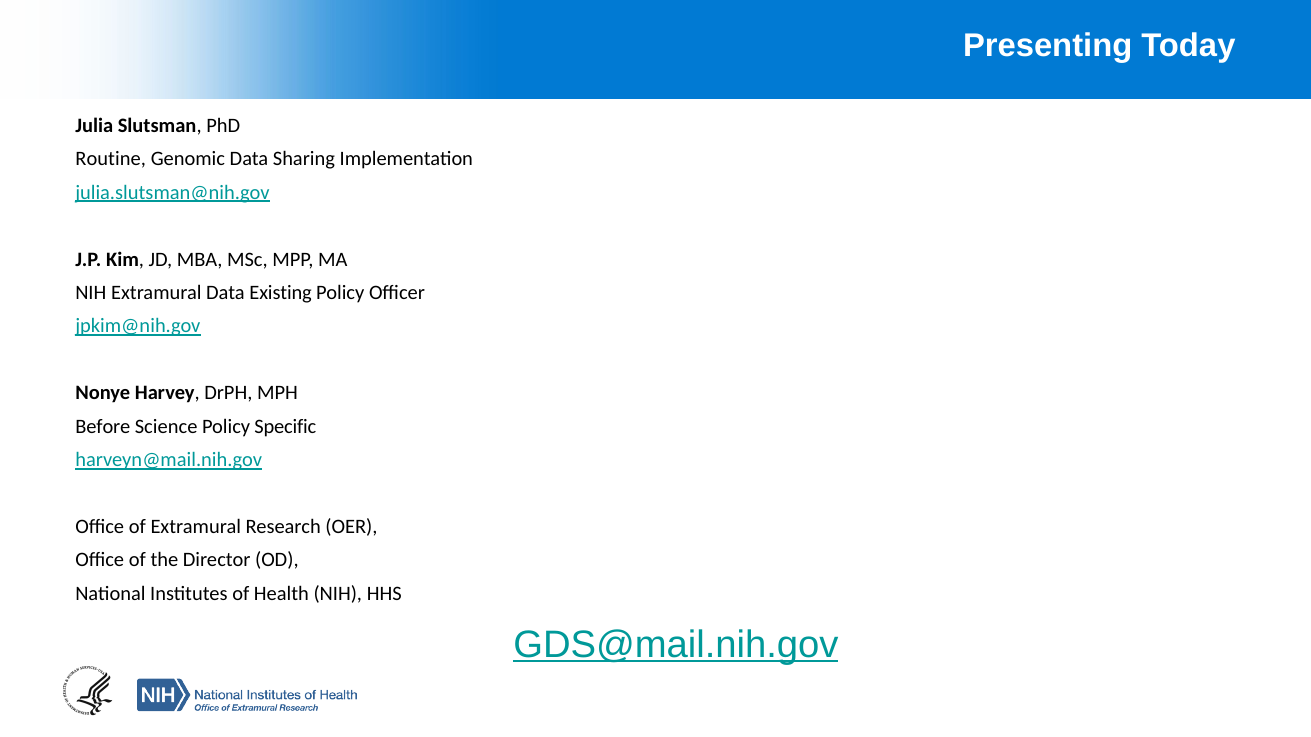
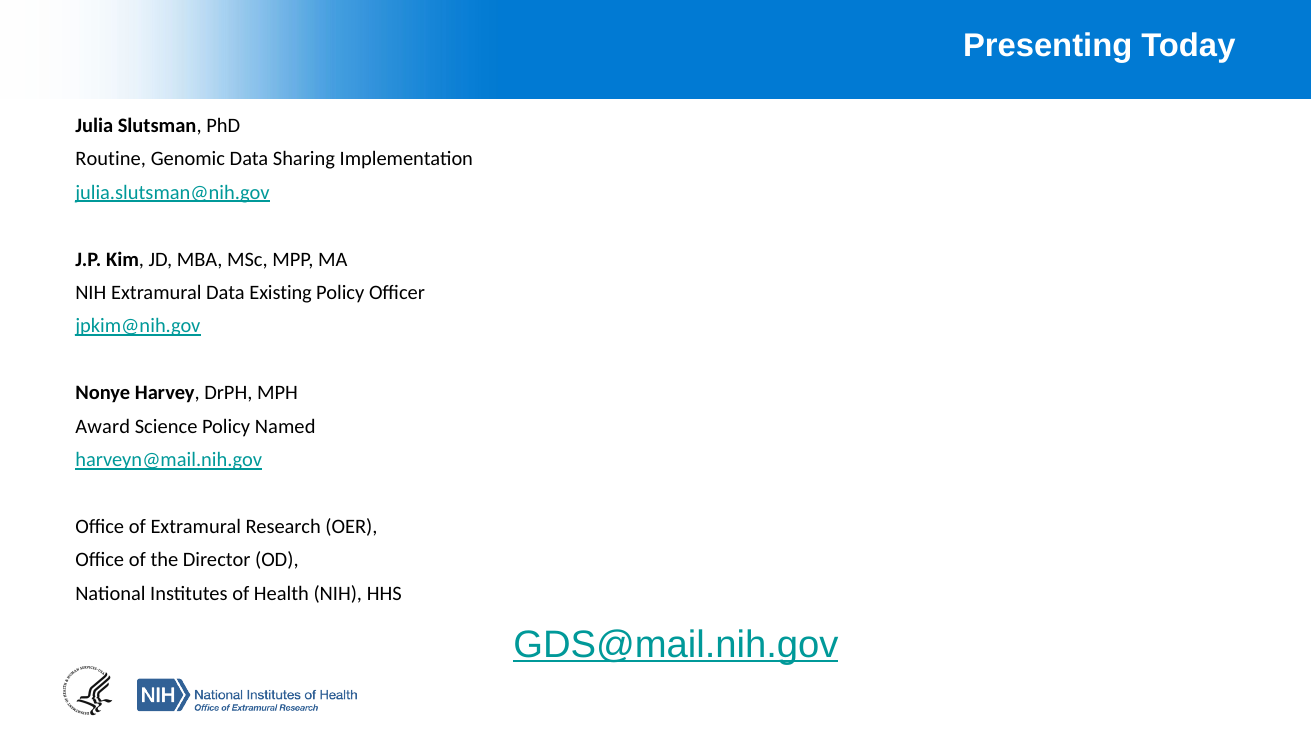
Before: Before -> Award (103, 427)
Specific: Specific -> Named (285, 427)
